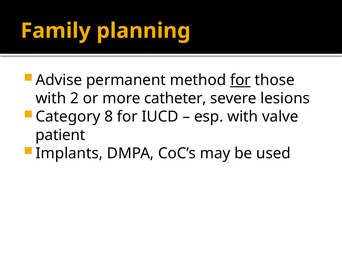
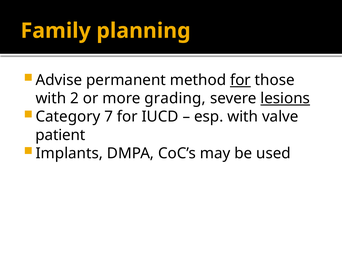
catheter: catheter -> grading (175, 98)
lesions underline: none -> present (285, 98)
8: 8 -> 7 (109, 116)
